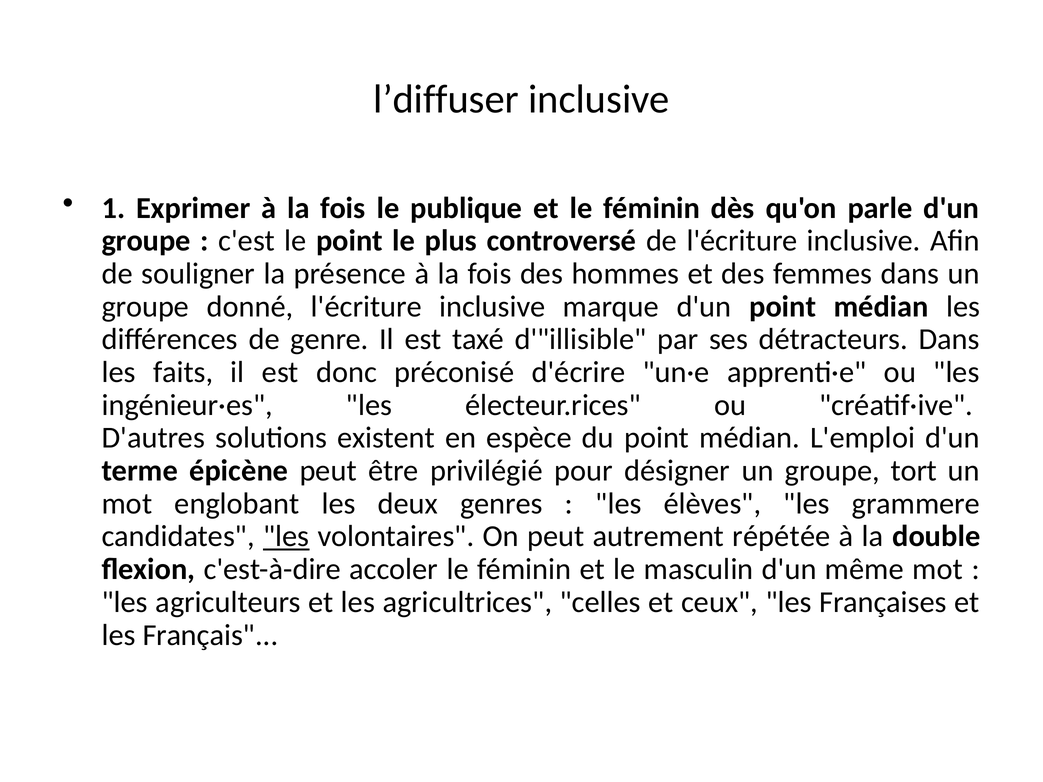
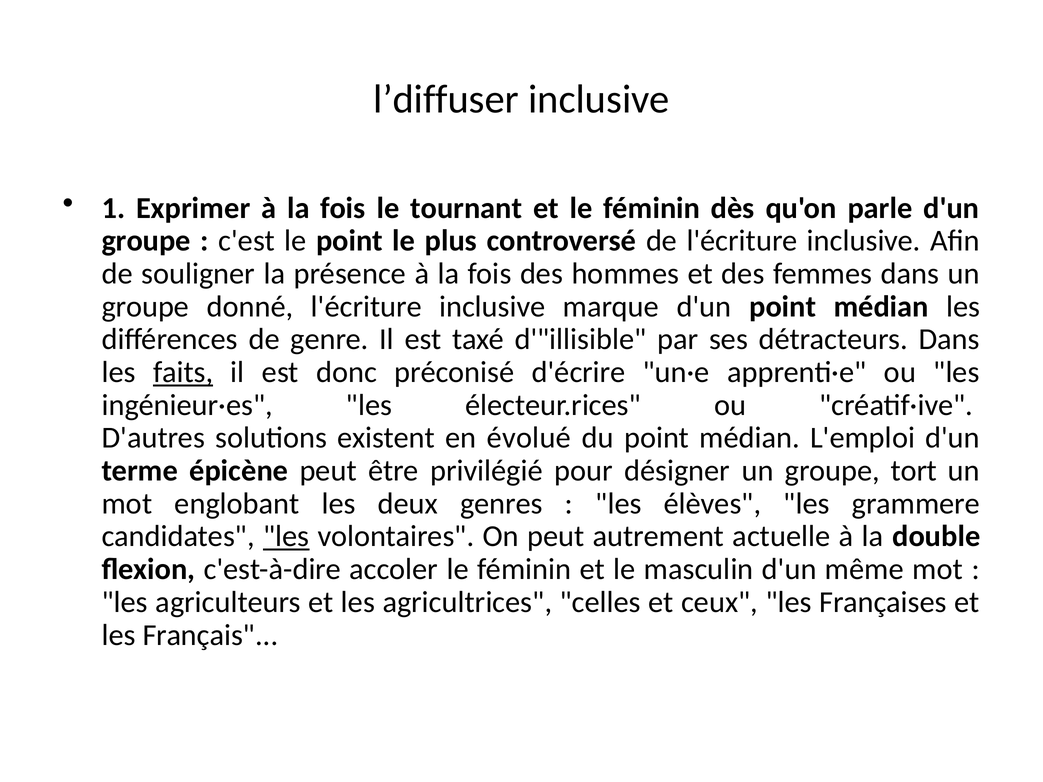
publique: publique -> tournant (466, 208)
faits underline: none -> present (183, 372)
espèce: espèce -> évolué (529, 438)
répétée: répétée -> actuelle (781, 537)
